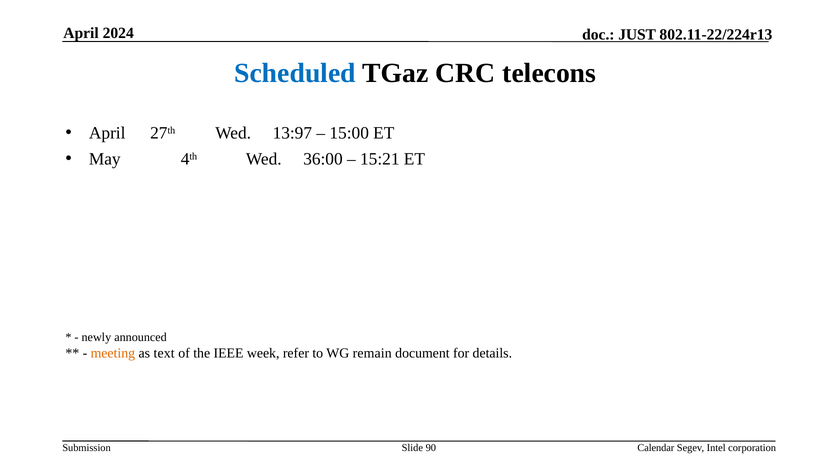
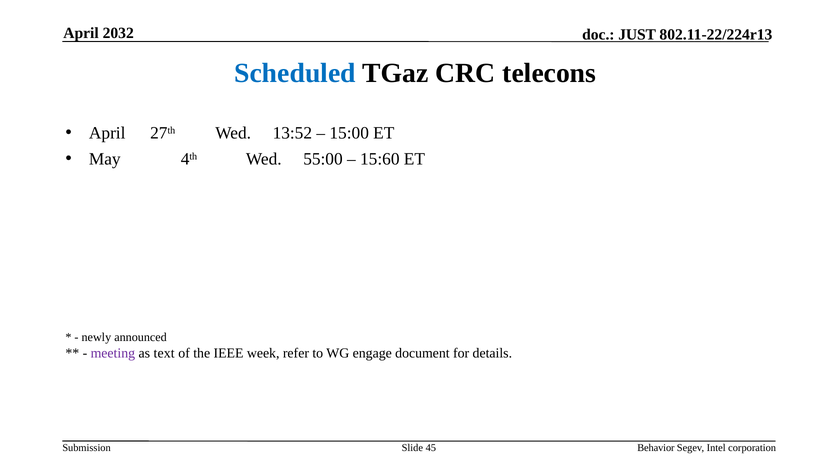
2024: 2024 -> 2032 (118, 33)
13:97: 13:97 -> 13:52 (292, 133)
36:00: 36:00 -> 55:00 (323, 159)
15:21: 15:21 -> 15:60 (380, 159)
meeting colour: orange -> purple (113, 353)
remain: remain -> engage (372, 353)
90: 90 -> 45 (431, 448)
Calendar: Calendar -> Behavior (656, 448)
